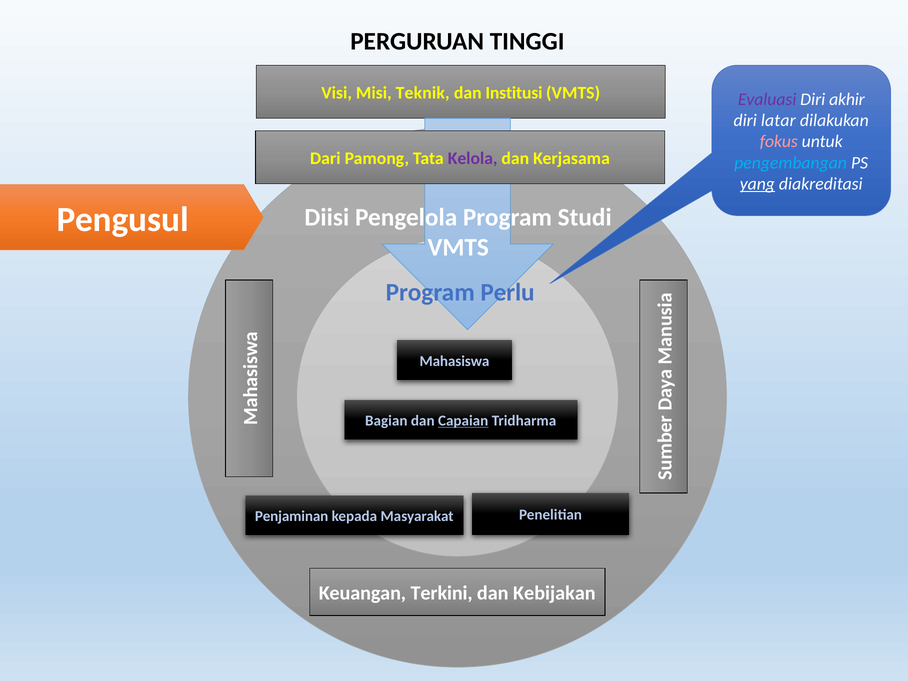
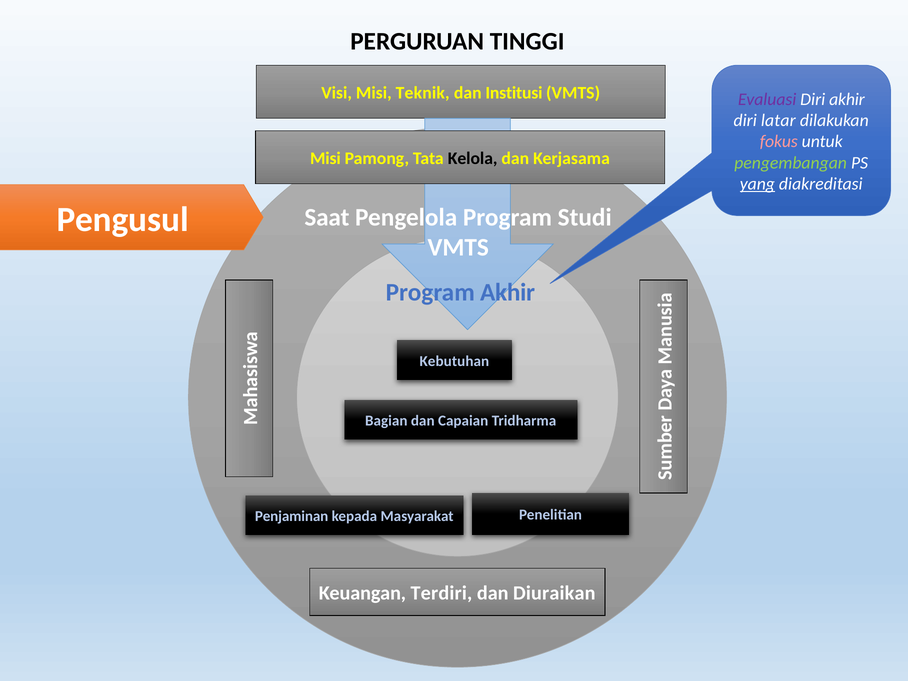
Dari: Dari -> Misi (325, 158)
Kelola colour: purple -> black (473, 158)
pengembangan colour: light blue -> light green (791, 163)
Diisi: Diisi -> Saat (327, 217)
Program Perlu: Perlu -> Akhir (508, 292)
Mahasiswa: Mahasiswa -> Kebutuhan (454, 361)
Capaian underline: present -> none (463, 421)
Terkini: Terkini -> Terdiri (441, 593)
Kebijakan: Kebijakan -> Diuraikan (554, 593)
